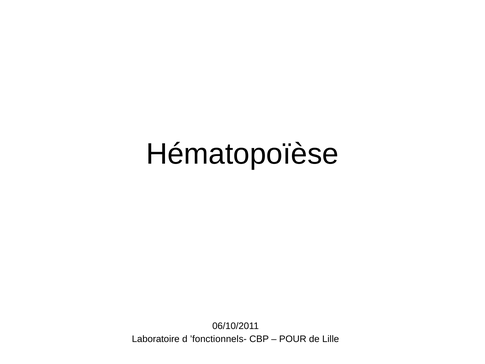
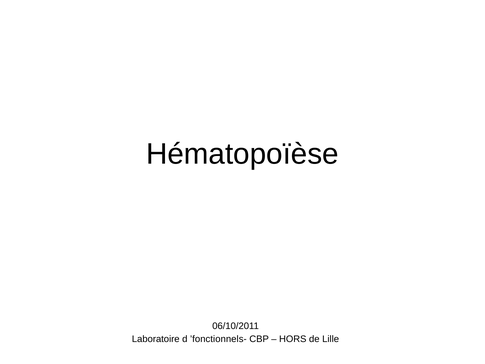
POUR: POUR -> HORS (293, 339)
